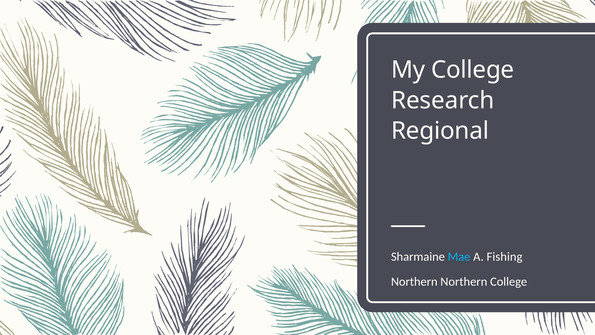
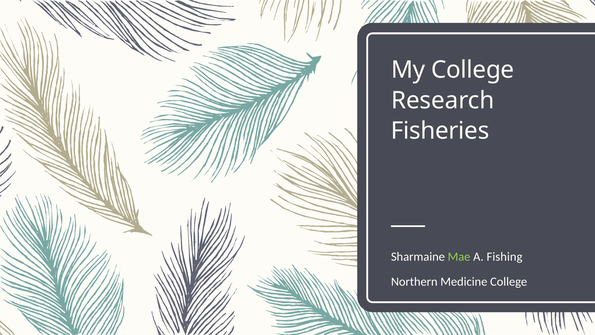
Regional: Regional -> Fisheries (440, 131)
Mae colour: light blue -> light green (459, 256)
Northern Northern: Northern -> Medicine (464, 282)
